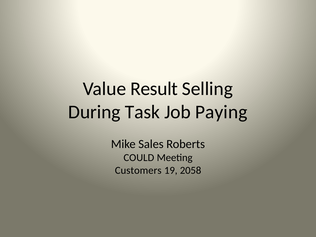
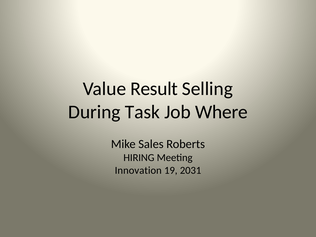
Paying: Paying -> Where (221, 112)
COULD: COULD -> HIRING (139, 158)
Customers: Customers -> Innovation (138, 170)
2058: 2058 -> 2031 (191, 170)
